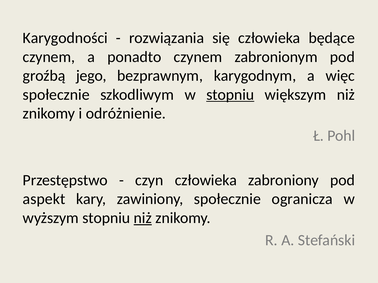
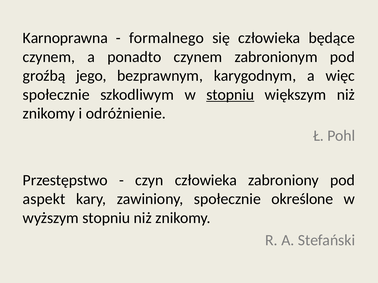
Karygodności: Karygodności -> Karnoprawna (65, 38)
rozwiązania: rozwiązania -> formalnego (166, 38)
ogranicza: ogranicza -> określone (302, 199)
niż underline: present -> none (143, 218)
